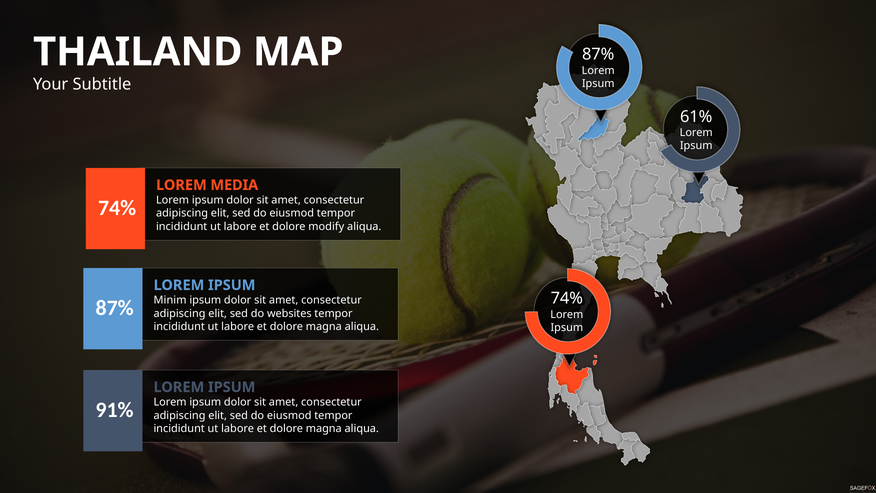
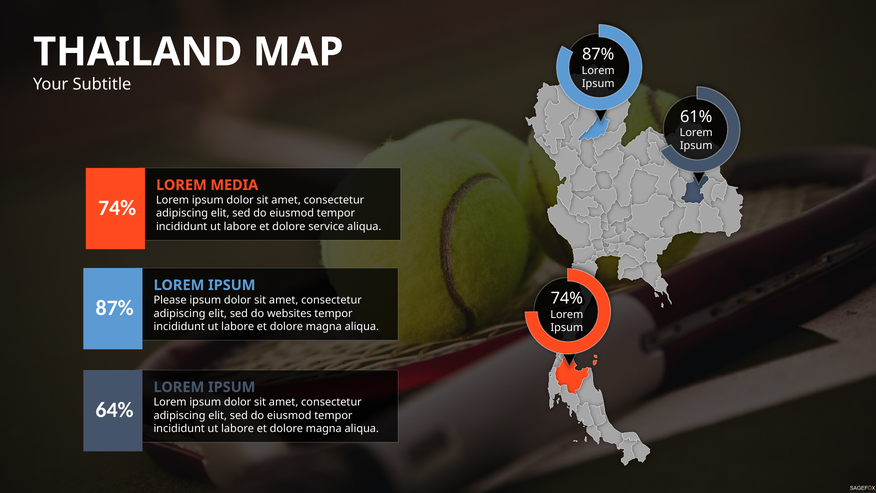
modify: modify -> service (326, 226)
Minim: Minim -> Please (170, 300)
91%: 91% -> 64% (115, 410)
